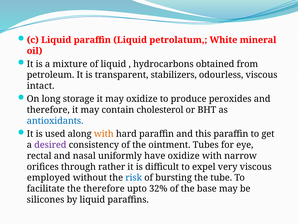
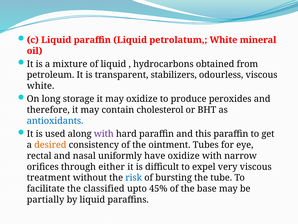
intact: intact -> white (41, 86)
with colour: orange -> purple (104, 134)
desired colour: purple -> orange (50, 145)
rather: rather -> either (112, 166)
employed: employed -> treatment (49, 177)
the therefore: therefore -> classified (104, 188)
32%: 32% -> 45% (158, 188)
silicones: silicones -> partially (46, 199)
